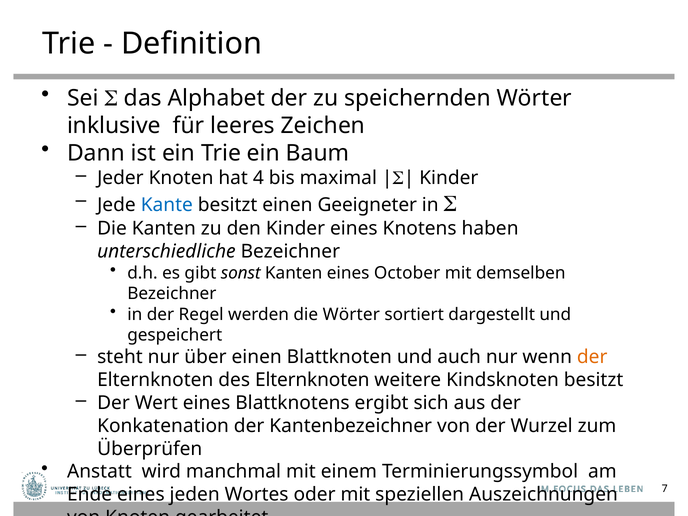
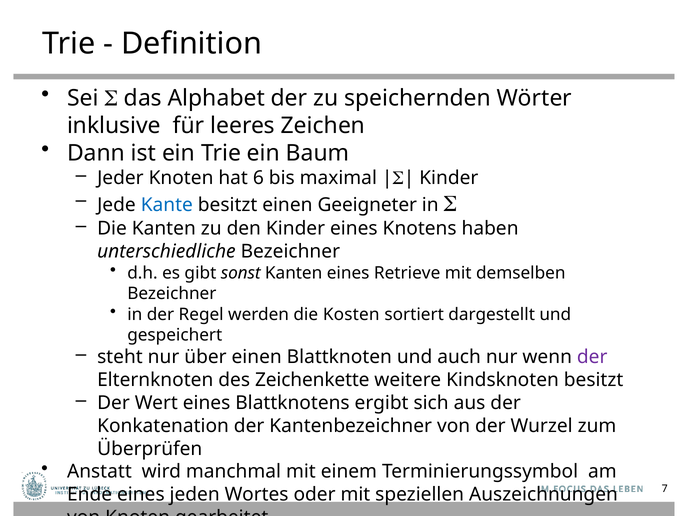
4: 4 -> 6 (258, 178)
October: October -> Retrieve (407, 273)
die Wörter: Wörter -> Kosten (351, 314)
der colour: orange -> purple (592, 357)
des Elternknoten: Elternknoten -> Zeichenkette (312, 380)
